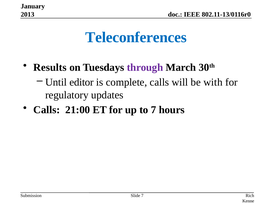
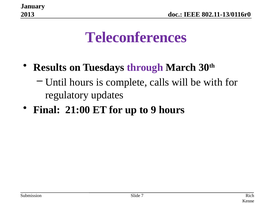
Teleconferences colour: blue -> purple (136, 37)
Until editor: editor -> hours (81, 82)
Calls: Calls -> Final (47, 110)
to 7: 7 -> 9 (154, 110)
